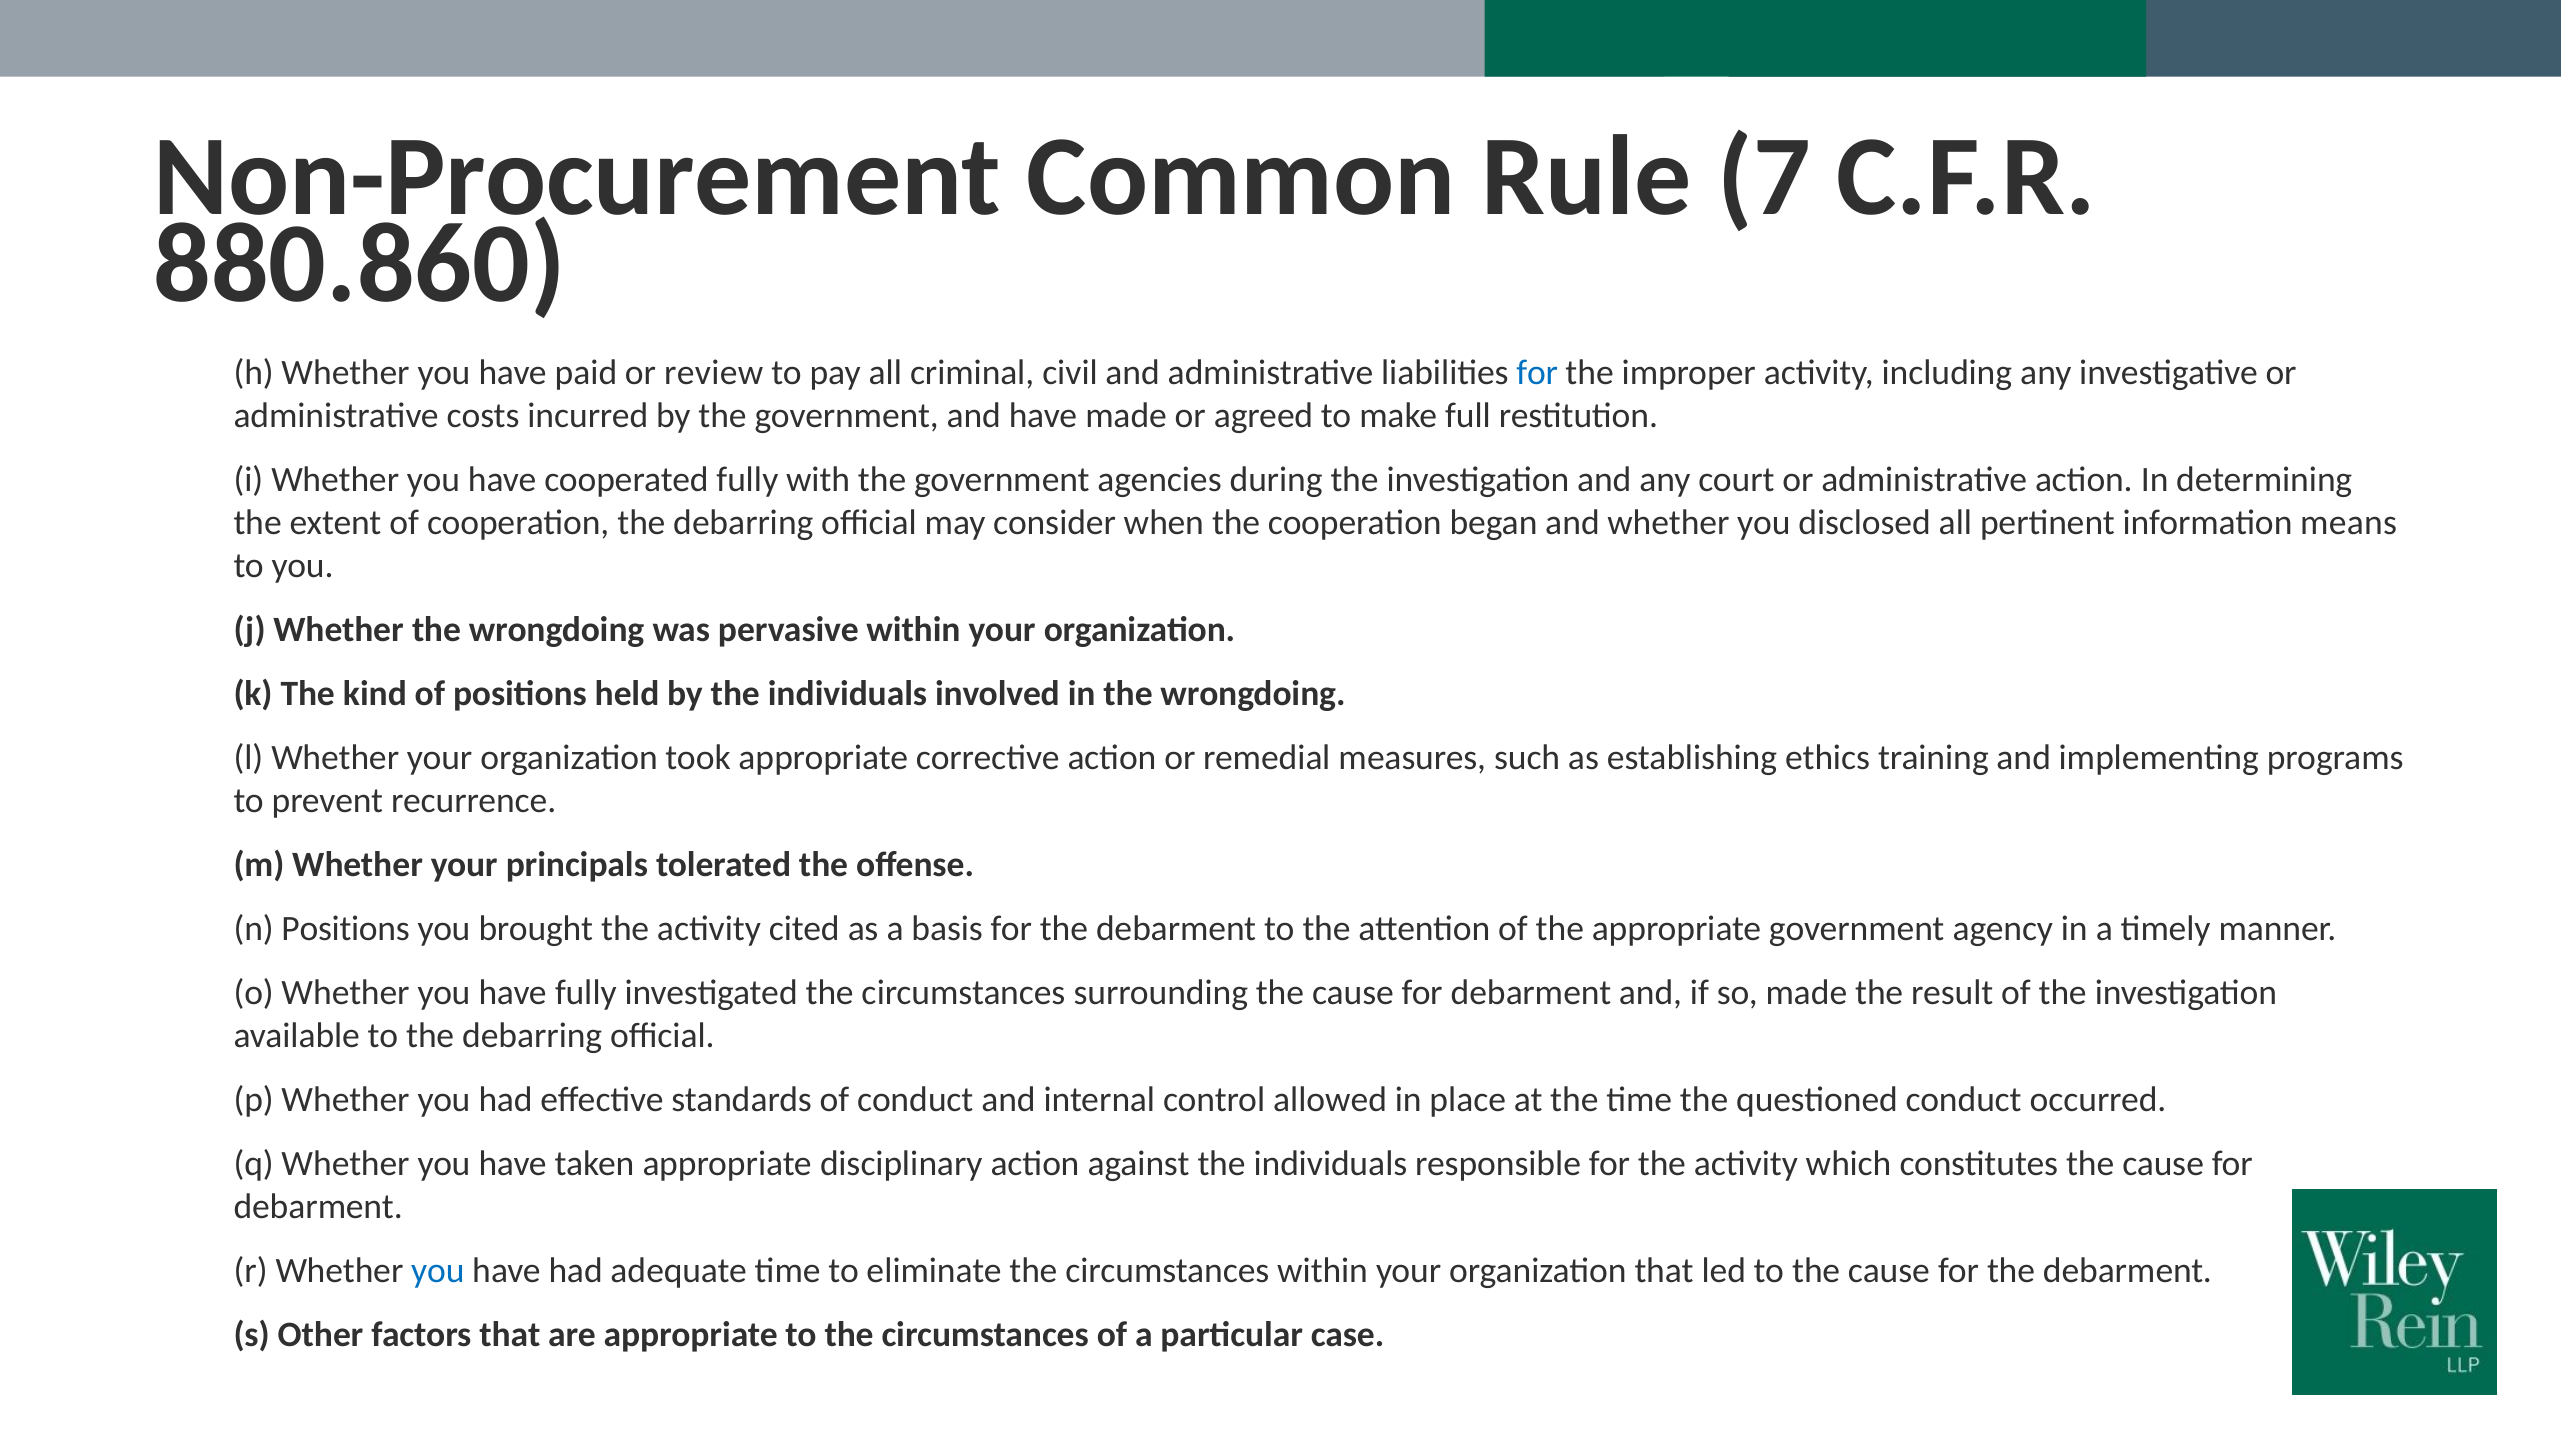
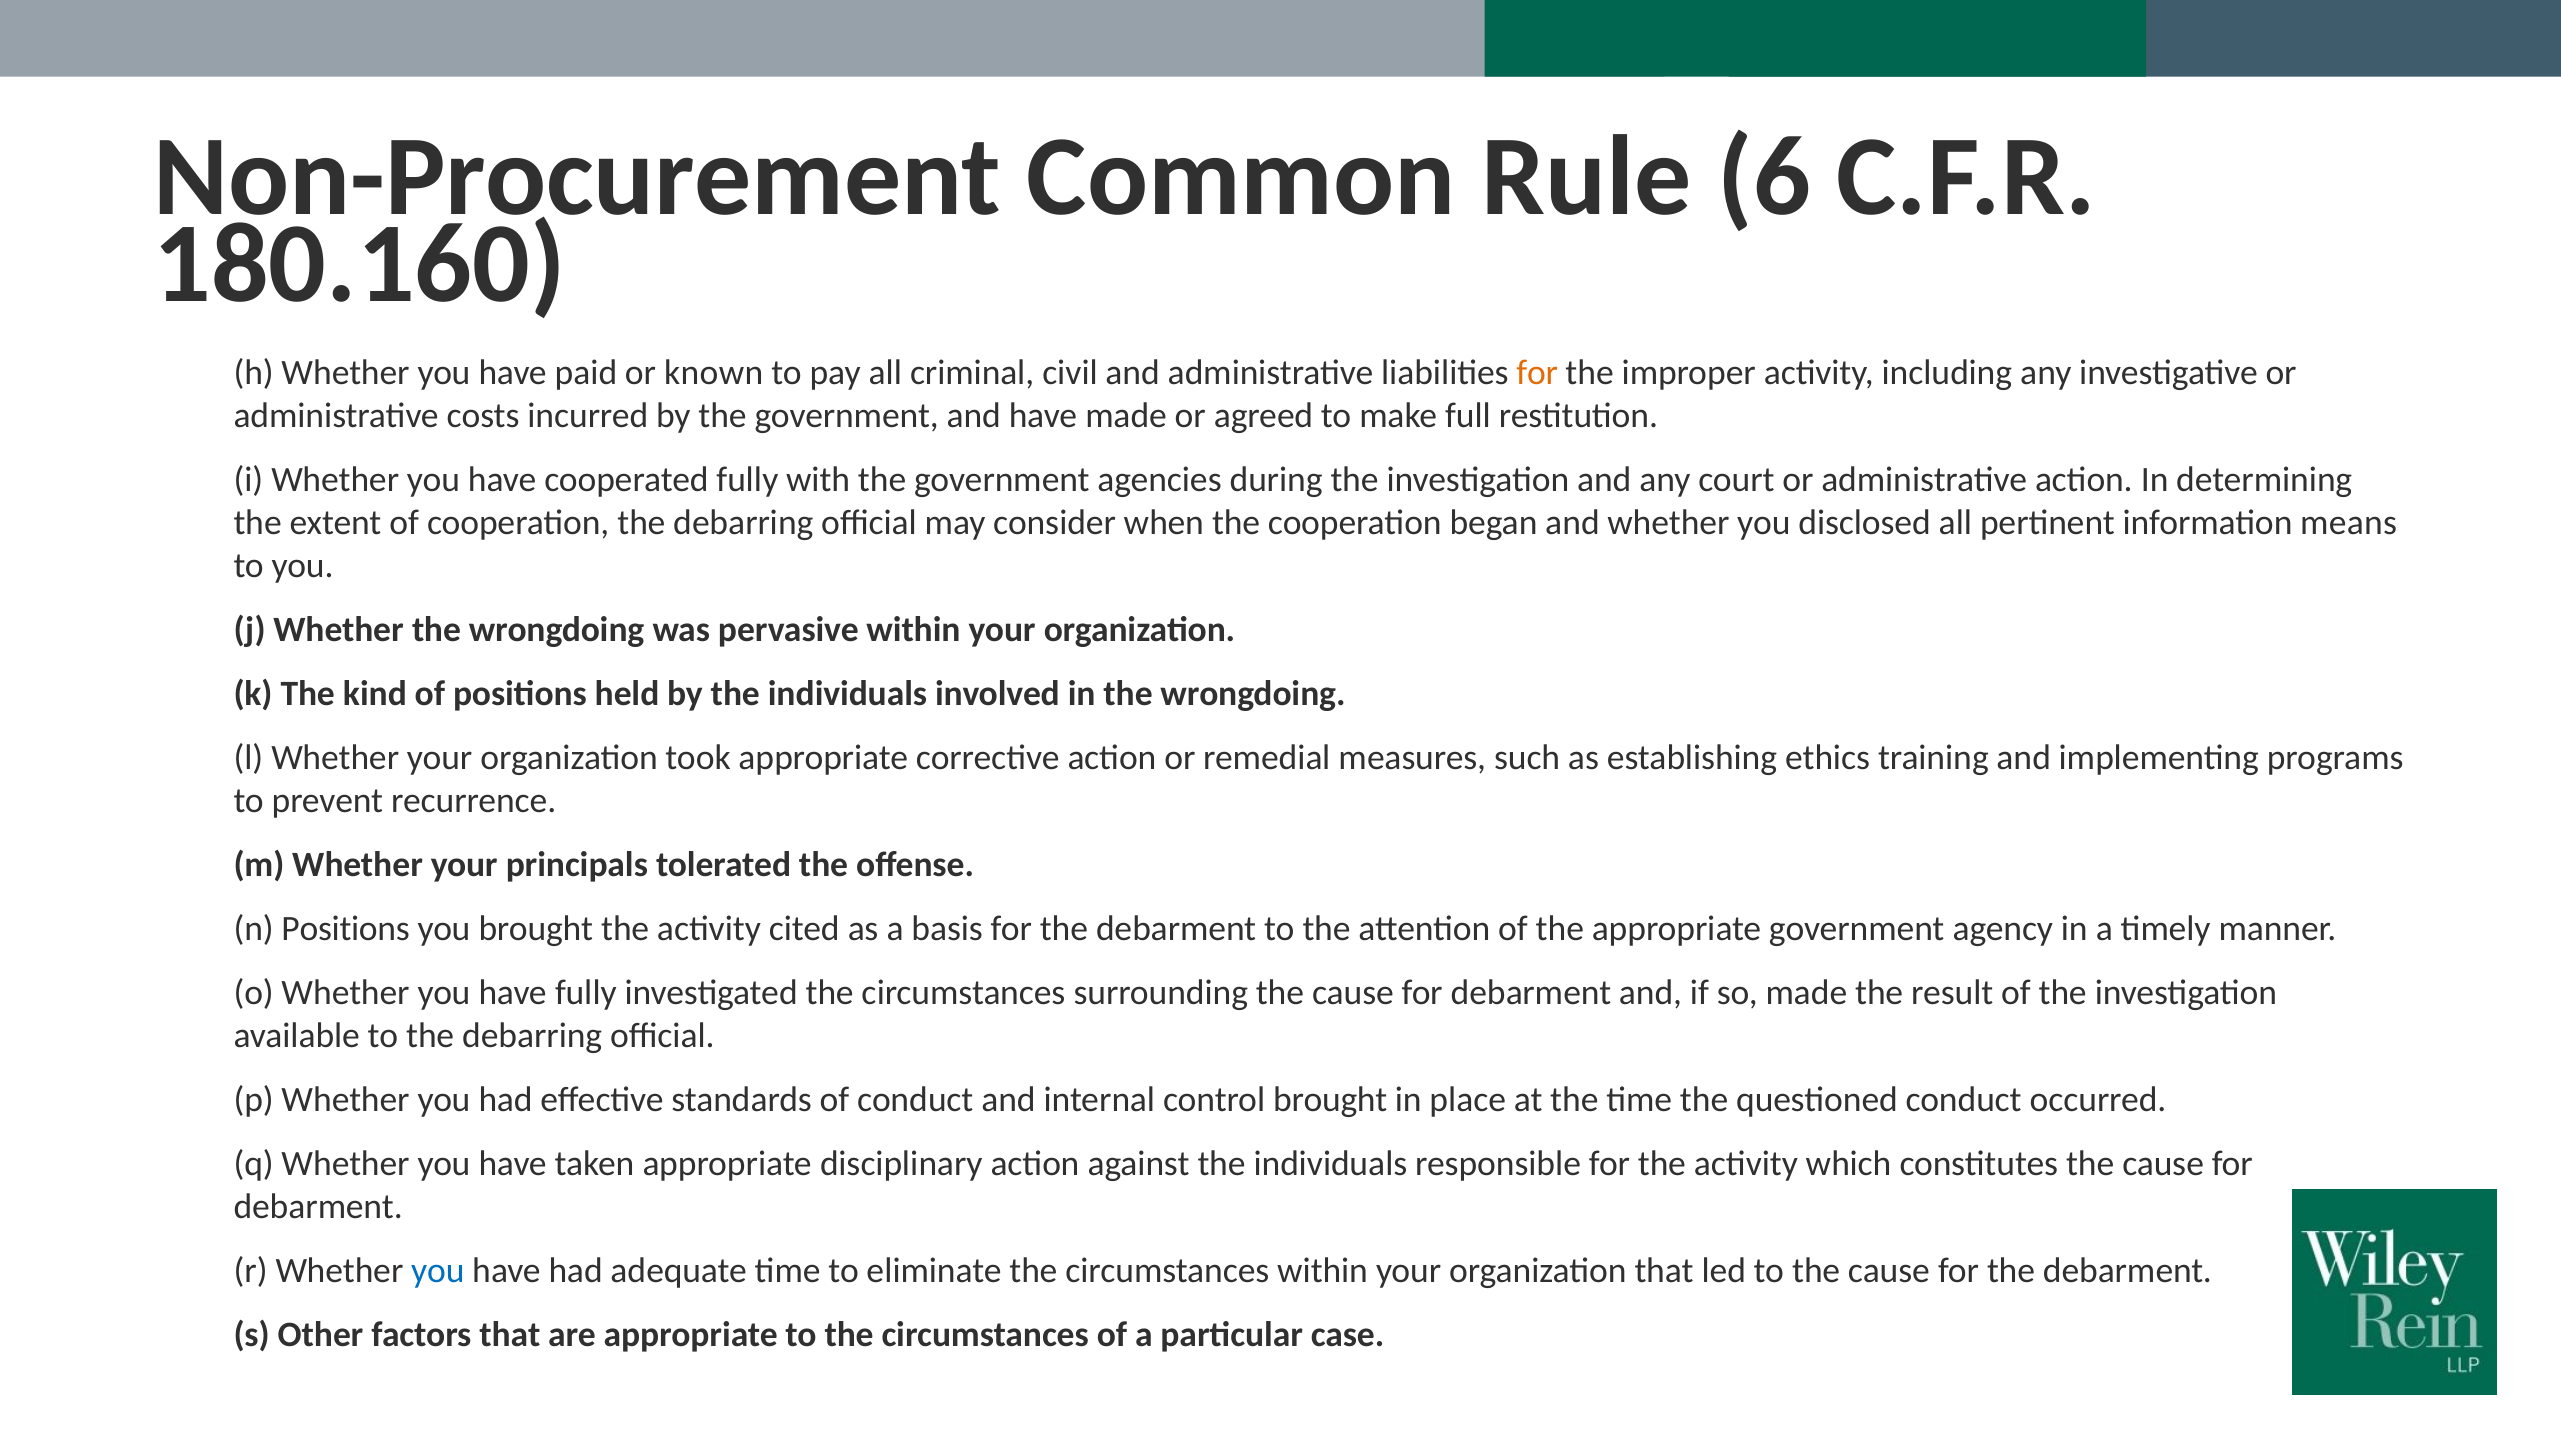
7: 7 -> 6 (1764, 177)
880.860: 880.860 -> 180.160 (360, 264)
review: review -> known (714, 373)
for colour: blue -> orange (1537, 373)
control allowed: allowed -> brought (1330, 1100)
